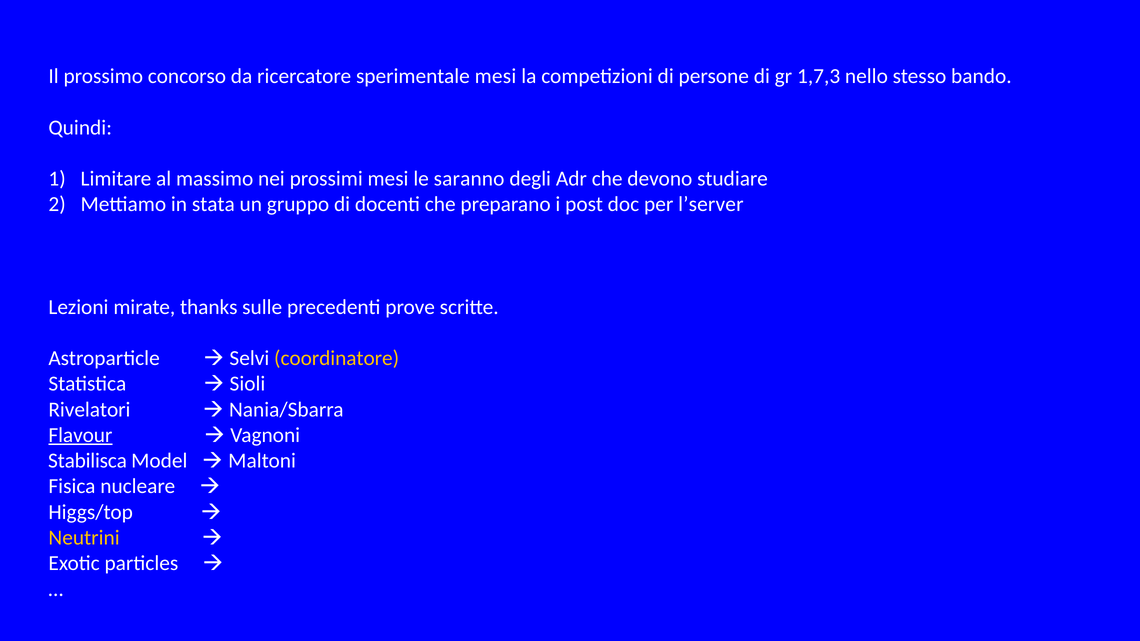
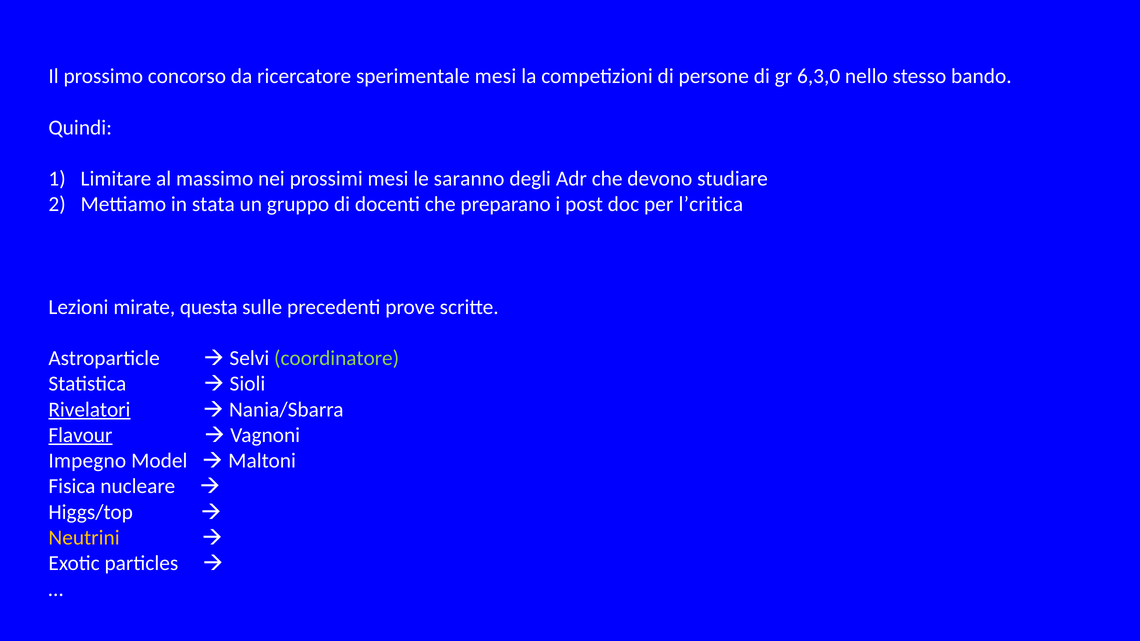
1,7,3: 1,7,3 -> 6,3,0 (819, 76)
l’server: l’server -> l’critica (711, 204)
thanks: thanks -> questa (209, 307)
coordinatore colour: yellow -> light green (337, 358)
Rivelatori underline: none -> present (89, 410)
Stabilisca: Stabilisca -> Impegno (87, 461)
